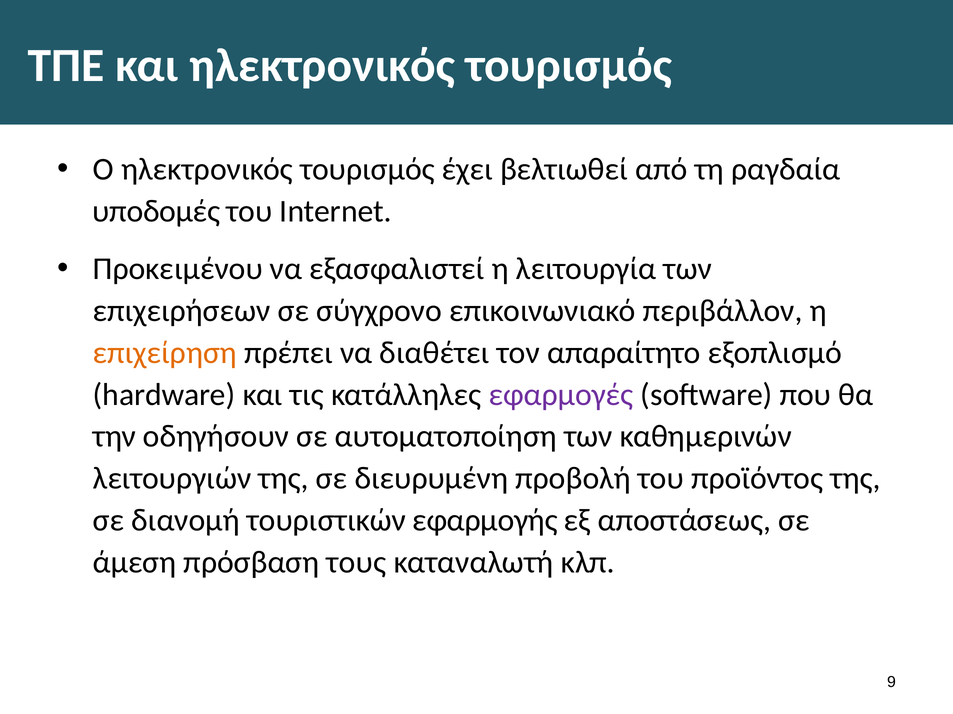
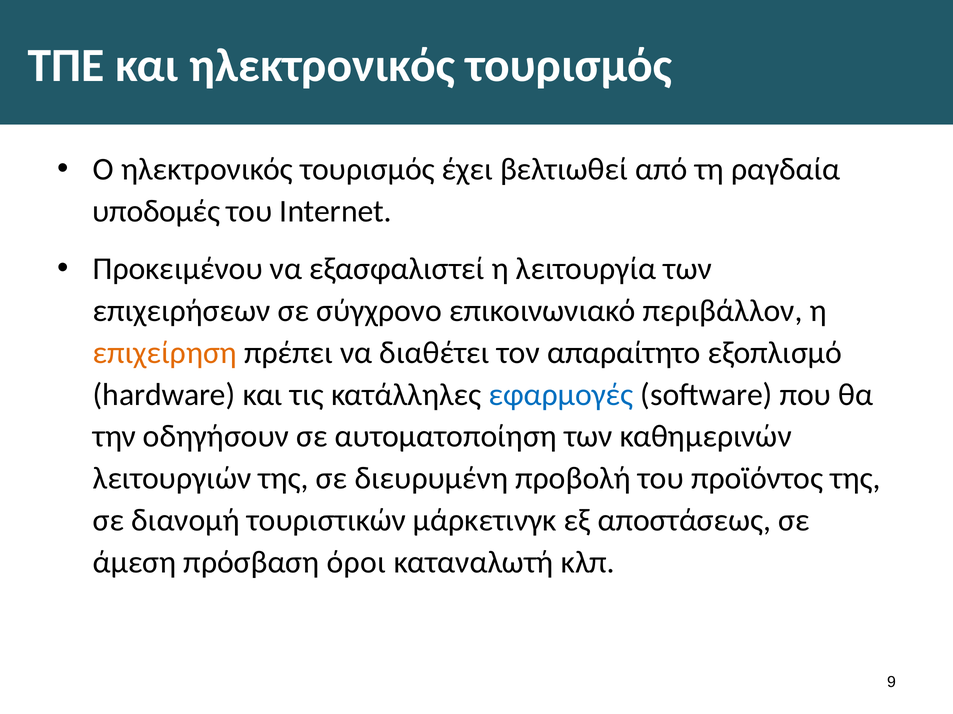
εφαρμογές colour: purple -> blue (561, 395)
εφαρμογής: εφαρμογής -> μάρκετινγκ (485, 521)
τους: τους -> όροι (356, 563)
